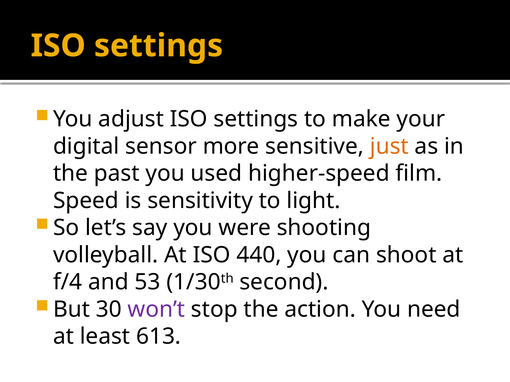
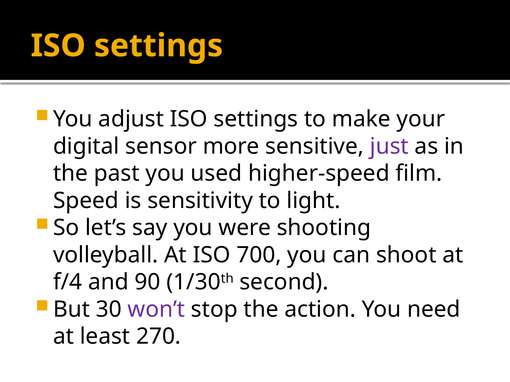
just colour: orange -> purple (389, 147)
440: 440 -> 700 (259, 255)
53: 53 -> 90 (148, 283)
613: 613 -> 270 (159, 337)
